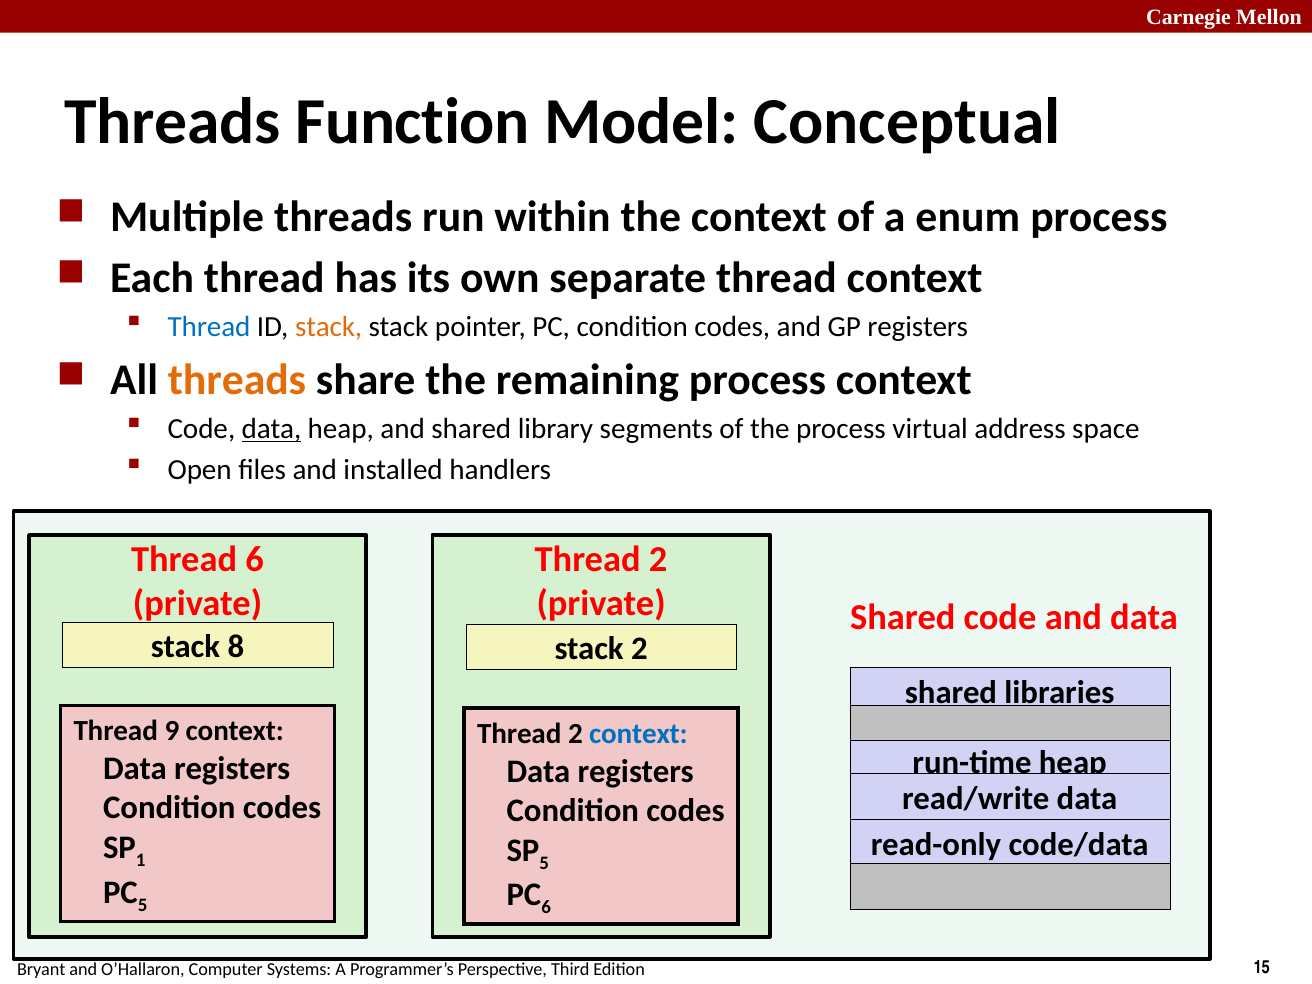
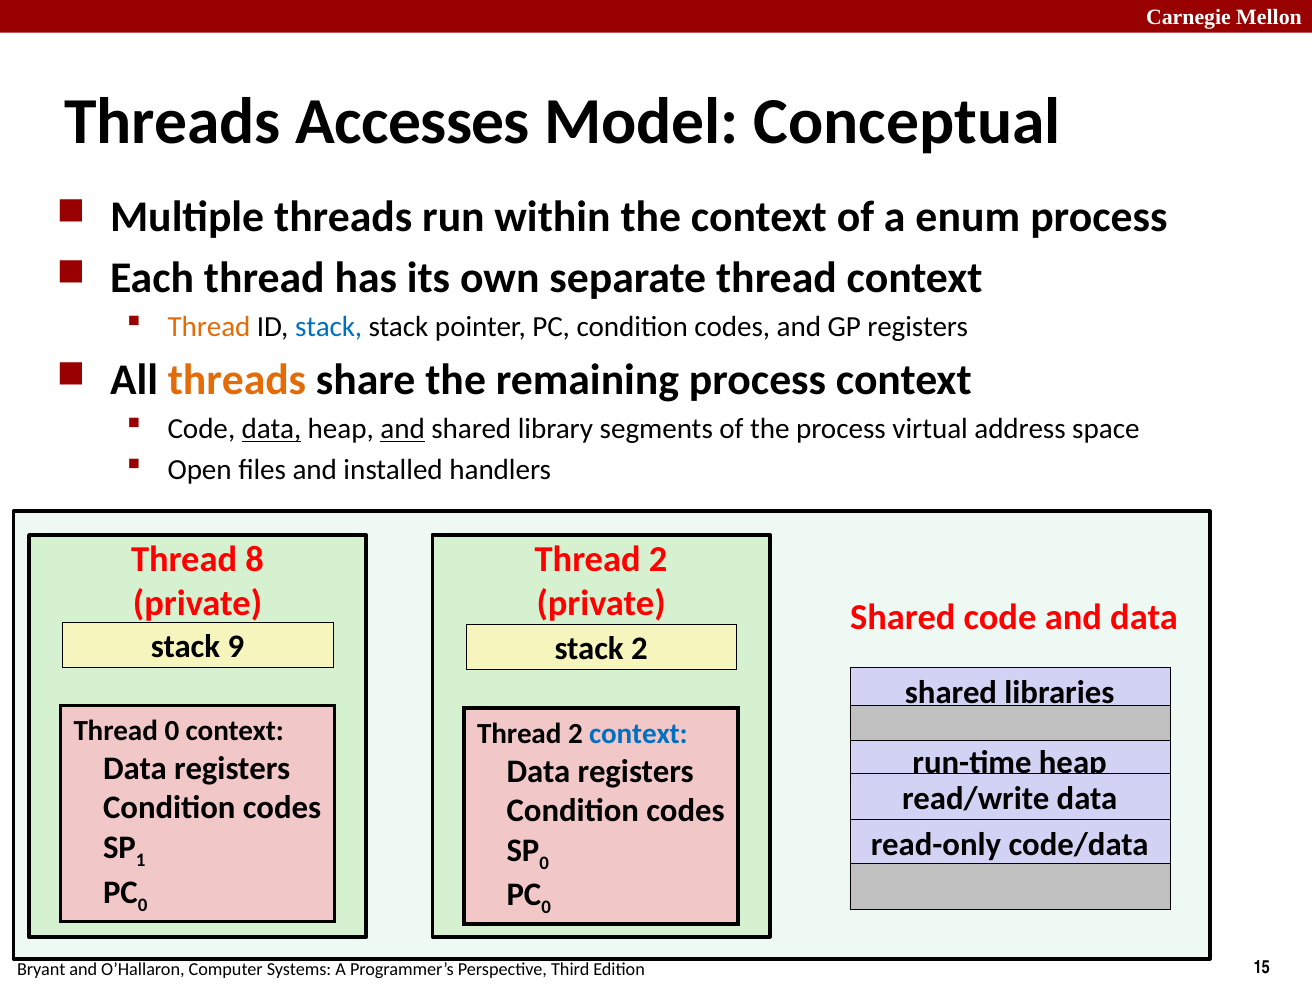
Function: Function -> Accesses (413, 122)
Thread colour: blue -> orange (209, 327)
stack colour: orange -> blue (329, 327)
and underline: none -> present (403, 429)
Thread 6: 6 -> 8 (255, 560)
8: 8 -> 9 (236, 647)
Thread 9: 9 -> 0 (172, 731)
5: 5 -> 0 (544, 863)
5: 5 -> 0 (143, 905)
6: 6 -> 0 (546, 908)
